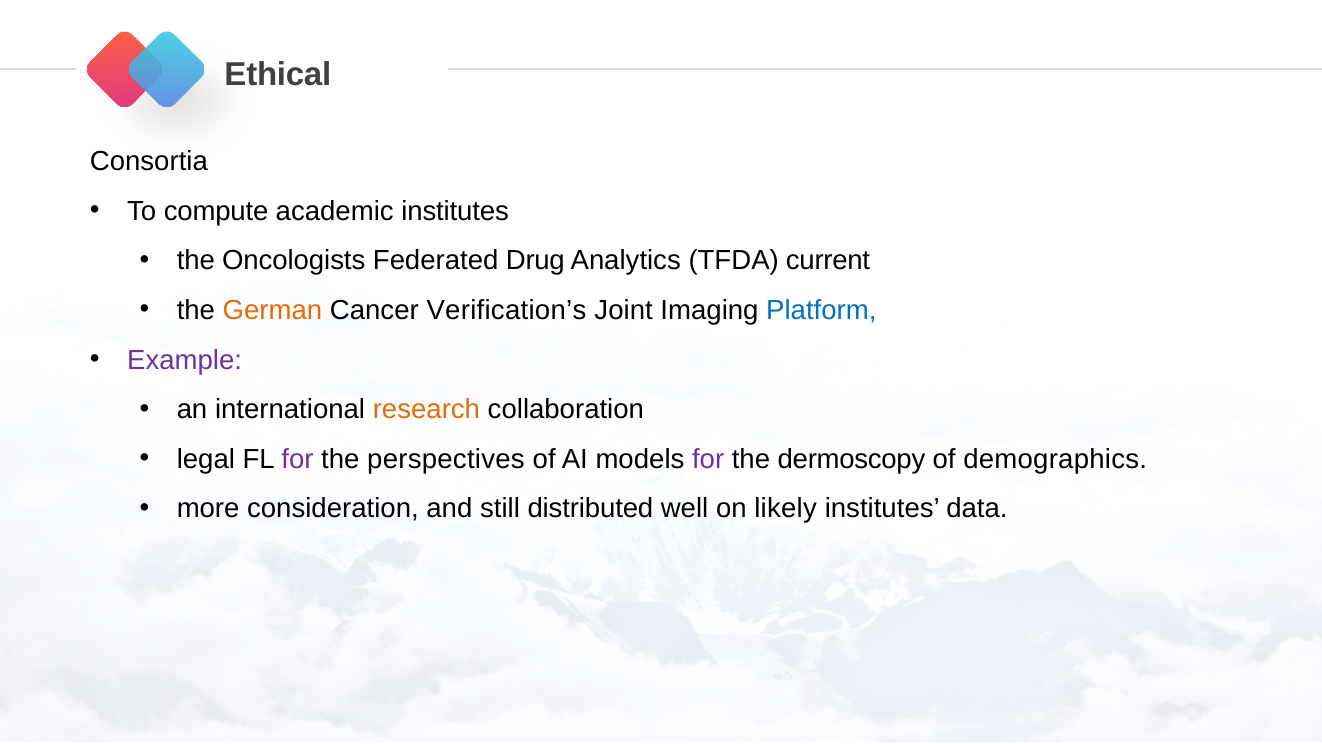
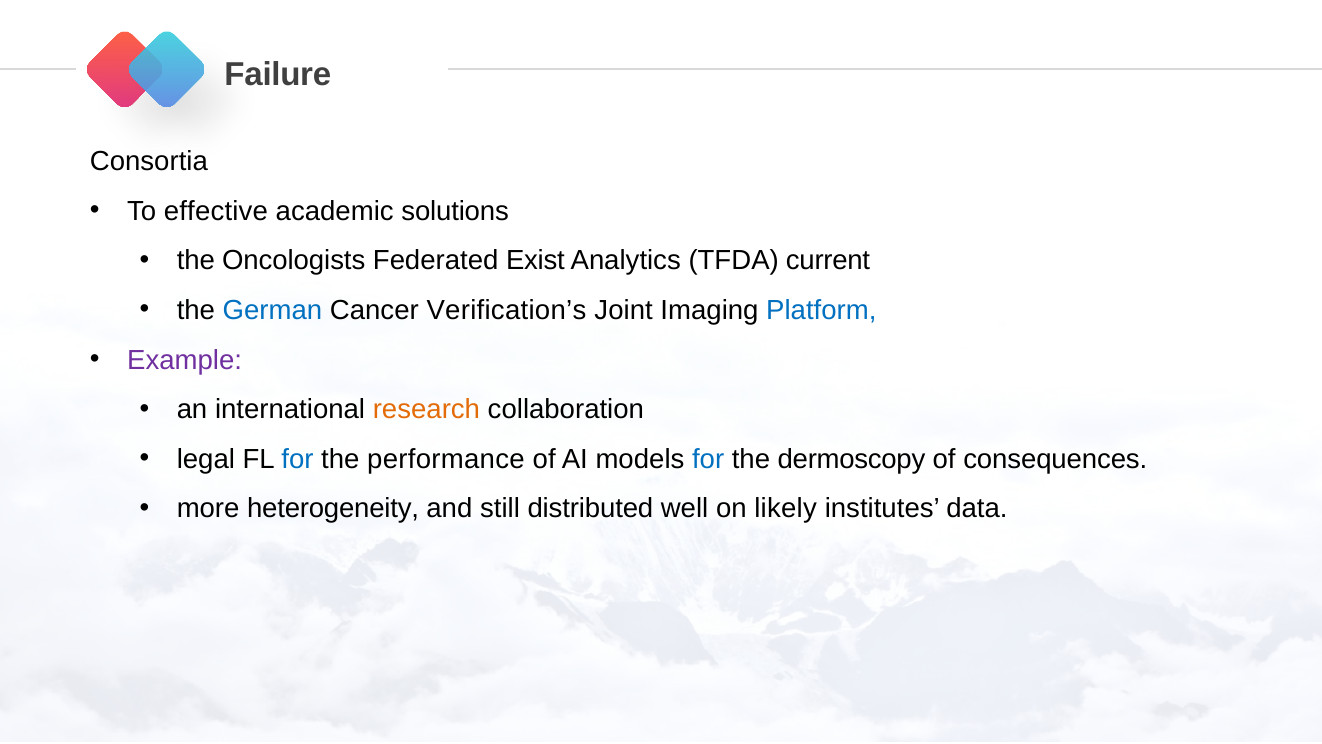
Ethical: Ethical -> Failure (278, 75)
compute: compute -> effective (216, 211)
academic institutes: institutes -> solutions (455, 211)
Drug: Drug -> Exist (535, 261)
German colour: orange -> blue (272, 310)
for colour: purple -> blue (297, 459)
perspectives: perspectives -> performance (446, 459)
for colour: purple -> blue (708, 459)
demographics: demographics -> consequences (1055, 459)
consideration: consideration -> heterogeneity (333, 509)
